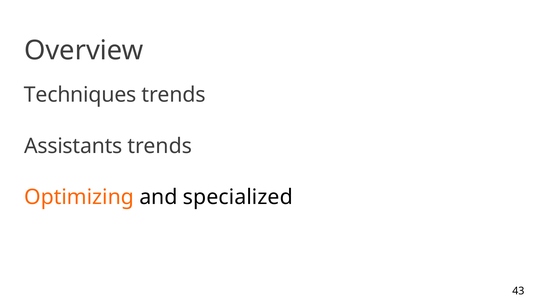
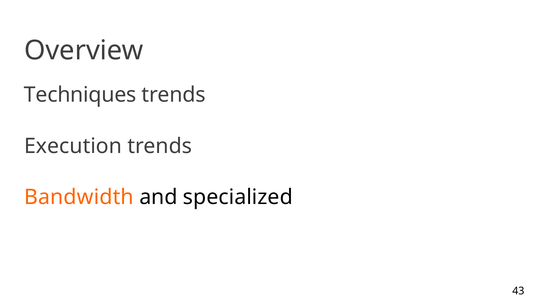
Assistants: Assistants -> Execution (73, 146)
Optimizing: Optimizing -> Bandwidth (79, 197)
